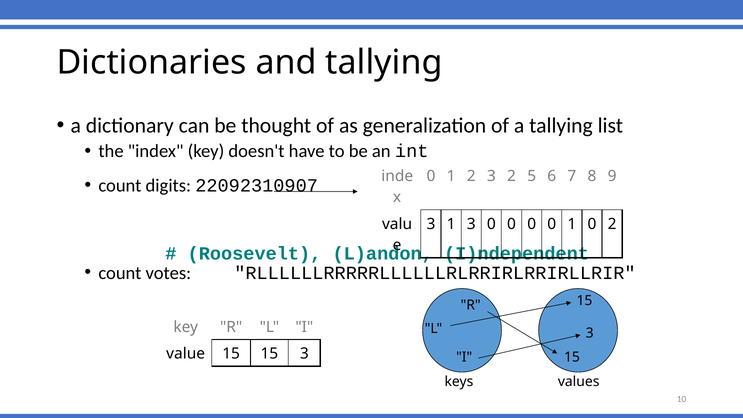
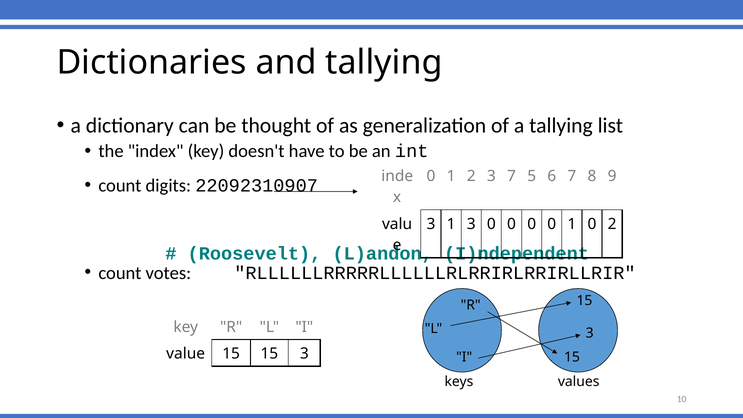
3 2: 2 -> 7 (512, 176)
